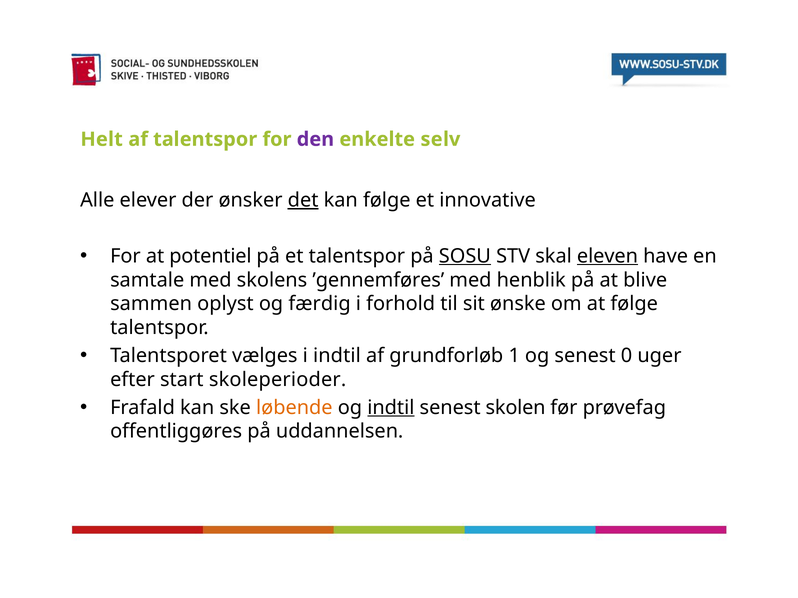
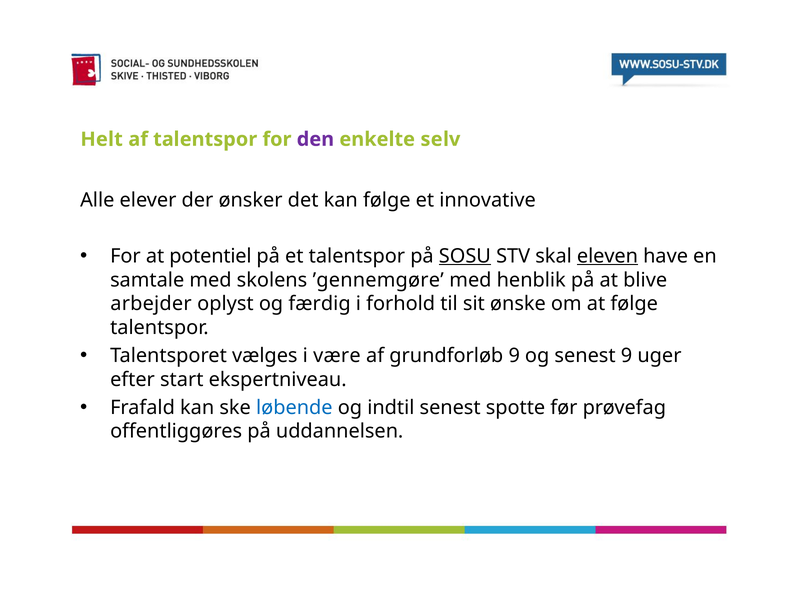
det underline: present -> none (303, 200)
’gennemføres: ’gennemføres -> ’gennemgøre (378, 280)
sammen: sammen -> arbejder (151, 304)
i indtil: indtil -> være (337, 356)
grundforløb 1: 1 -> 9 (514, 356)
senest 0: 0 -> 9 (626, 356)
skoleperioder: skoleperioder -> ekspertniveau (278, 380)
løbende colour: orange -> blue (294, 408)
indtil underline: present -> none (391, 408)
skolen: skolen -> spotte (515, 408)
